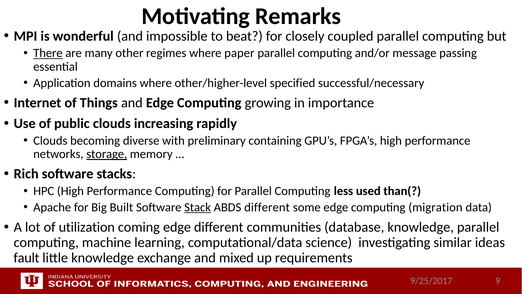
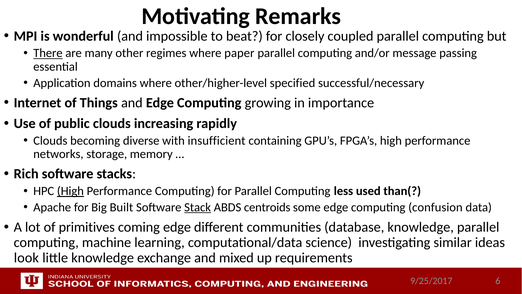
preliminary: preliminary -> insufficient (217, 140)
storage underline: present -> none (107, 154)
High underline: none -> present (70, 191)
ABDS different: different -> centroids (267, 207)
migration: migration -> confusion (435, 207)
utilization: utilization -> primitives (87, 227)
fault: fault -> look (26, 257)
9: 9 -> 6 (498, 281)
